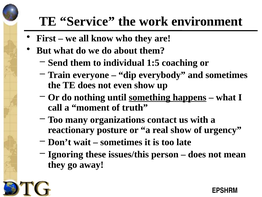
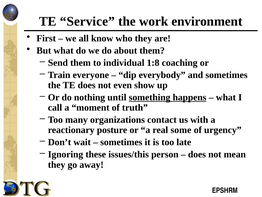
1:5: 1:5 -> 1:8 (153, 63)
real show: show -> some (181, 130)
